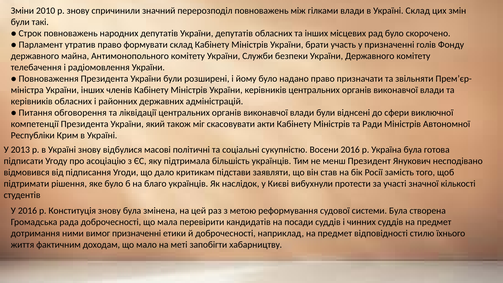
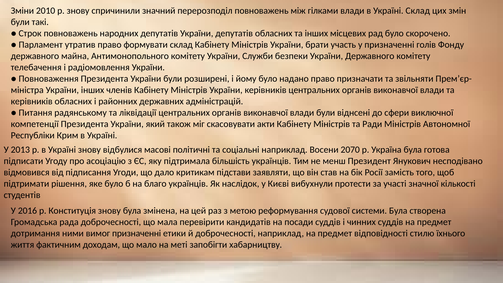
обговорення: обговорення -> радянському (81, 113)
соціальні сукупністю: сукупністю -> наприклад (285, 150)
Восени 2016: 2016 -> 2070 (350, 150)
